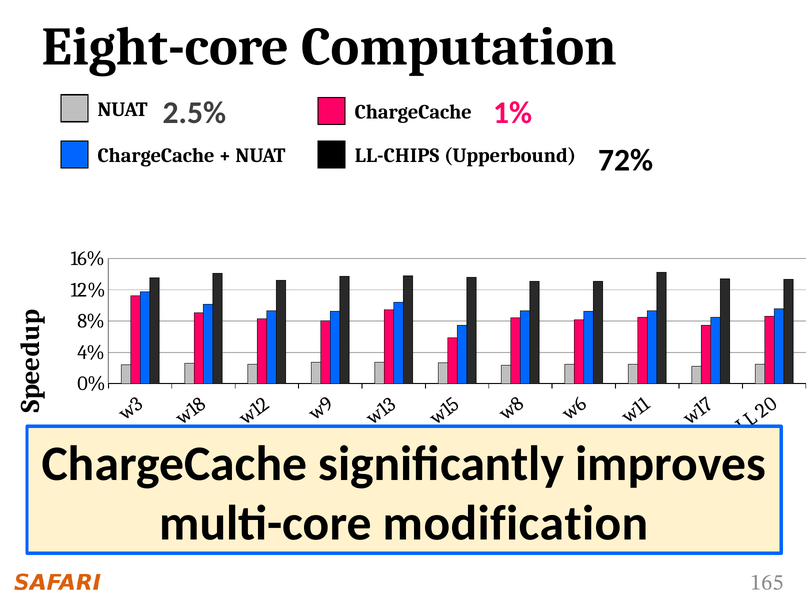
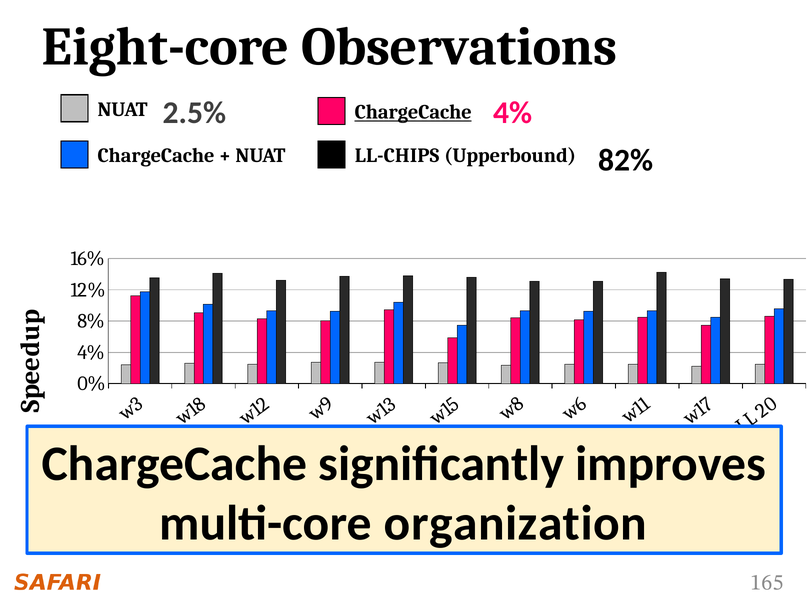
Computation: Computation -> Observations (459, 47)
2.5% 1%: 1% -> 4% (513, 113)
ChargeCache underline: none -> present (413, 112)
72%: 72% -> 82% (626, 160)
modification: modification -> organization (515, 523)
